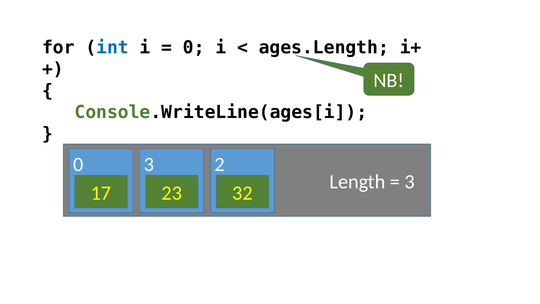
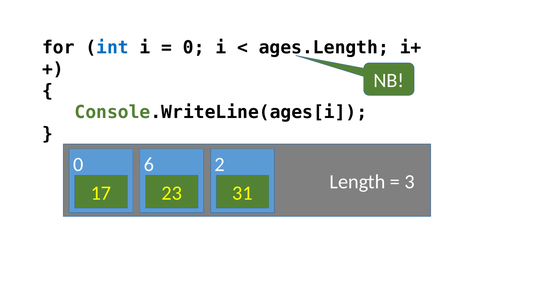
0 3: 3 -> 6 (149, 164)
32: 32 -> 31 (243, 193)
